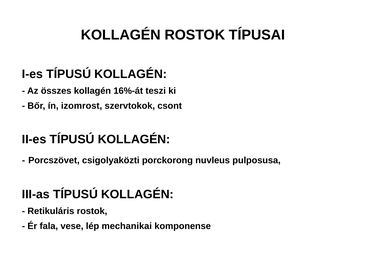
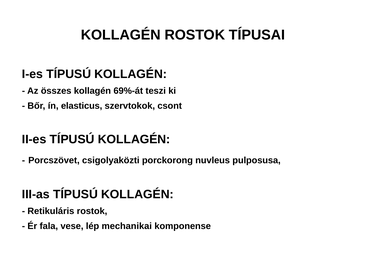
16%-át: 16%-át -> 69%-át (128, 91)
izomrost: izomrost -> elasticus (82, 106)
